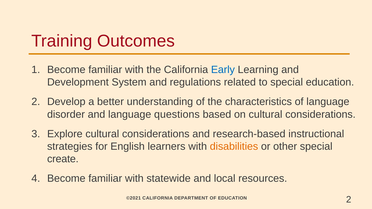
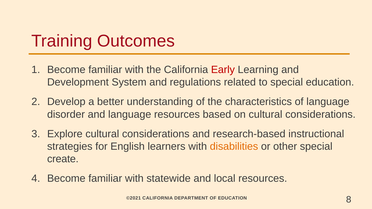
Early colour: blue -> red (223, 70)
language questions: questions -> resources (177, 114)
OF EDUCATION 2: 2 -> 8 (349, 200)
